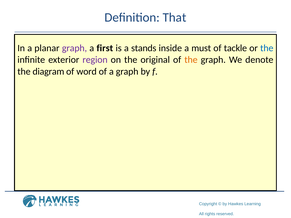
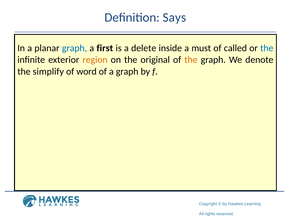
That: That -> Says (174, 17)
graph colour: purple -> blue (74, 48)
stands: stands -> delete (144, 48)
tackle: tackle -> called (235, 48)
region colour: purple -> orange (95, 60)
diagram: diagram -> simplify (48, 71)
